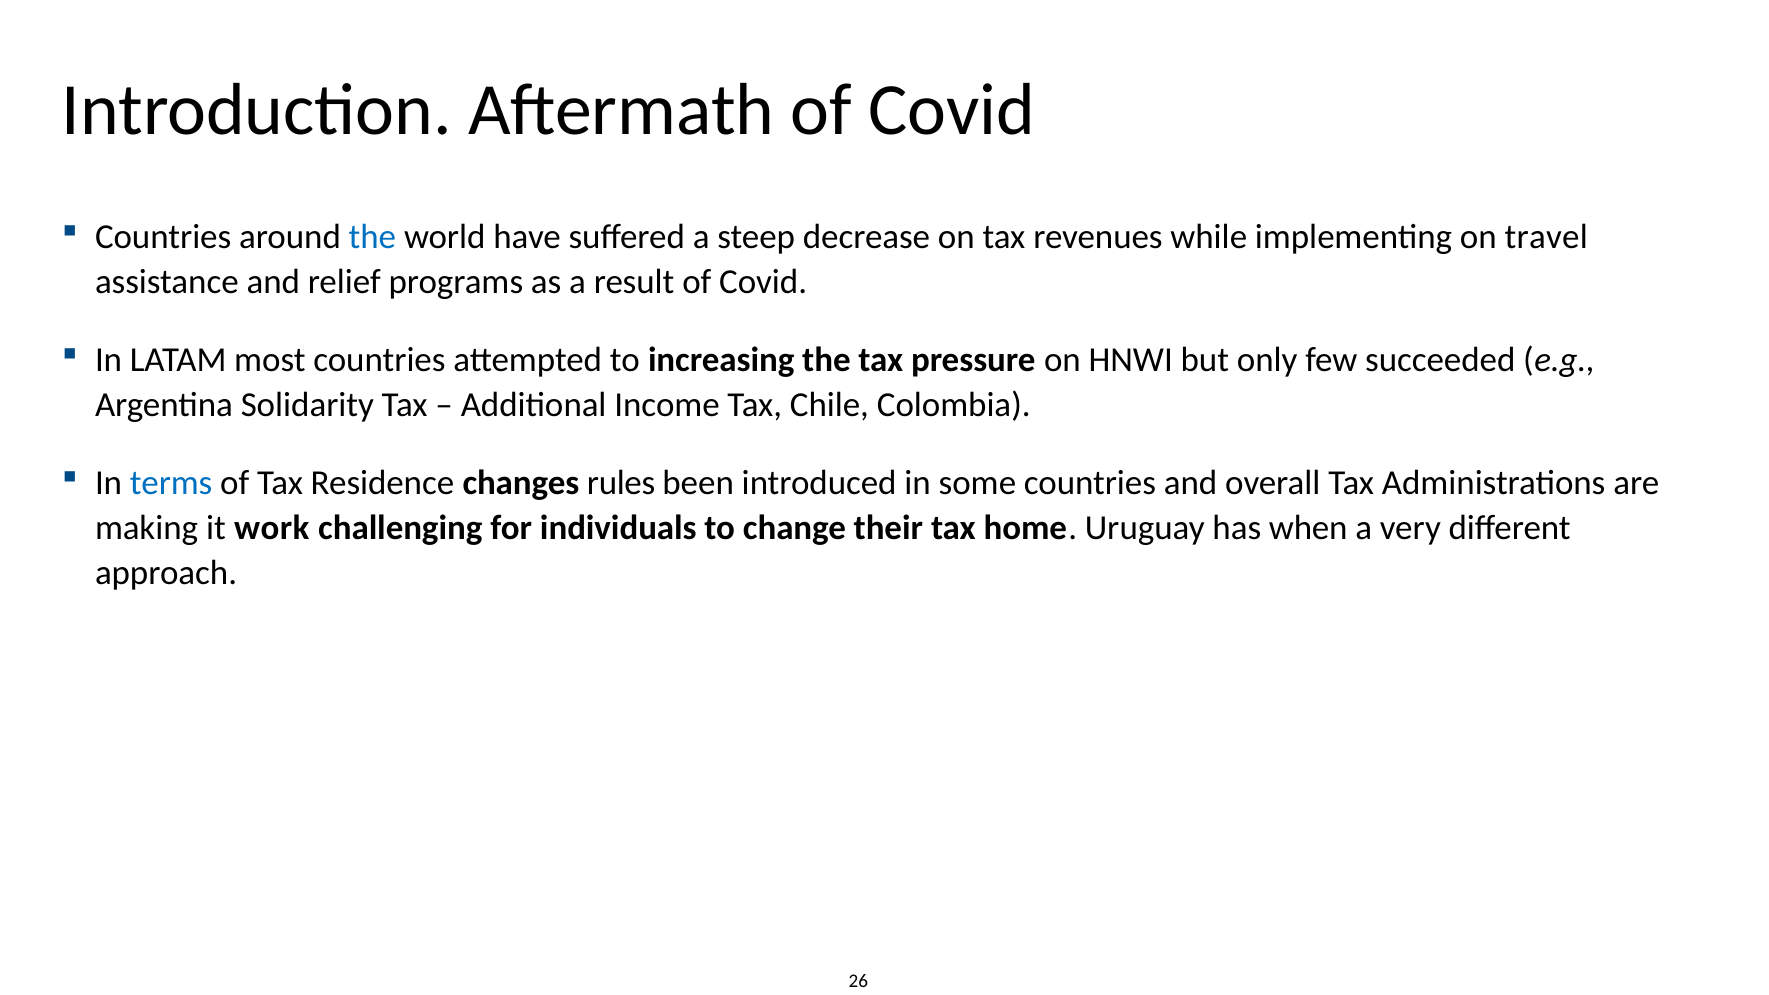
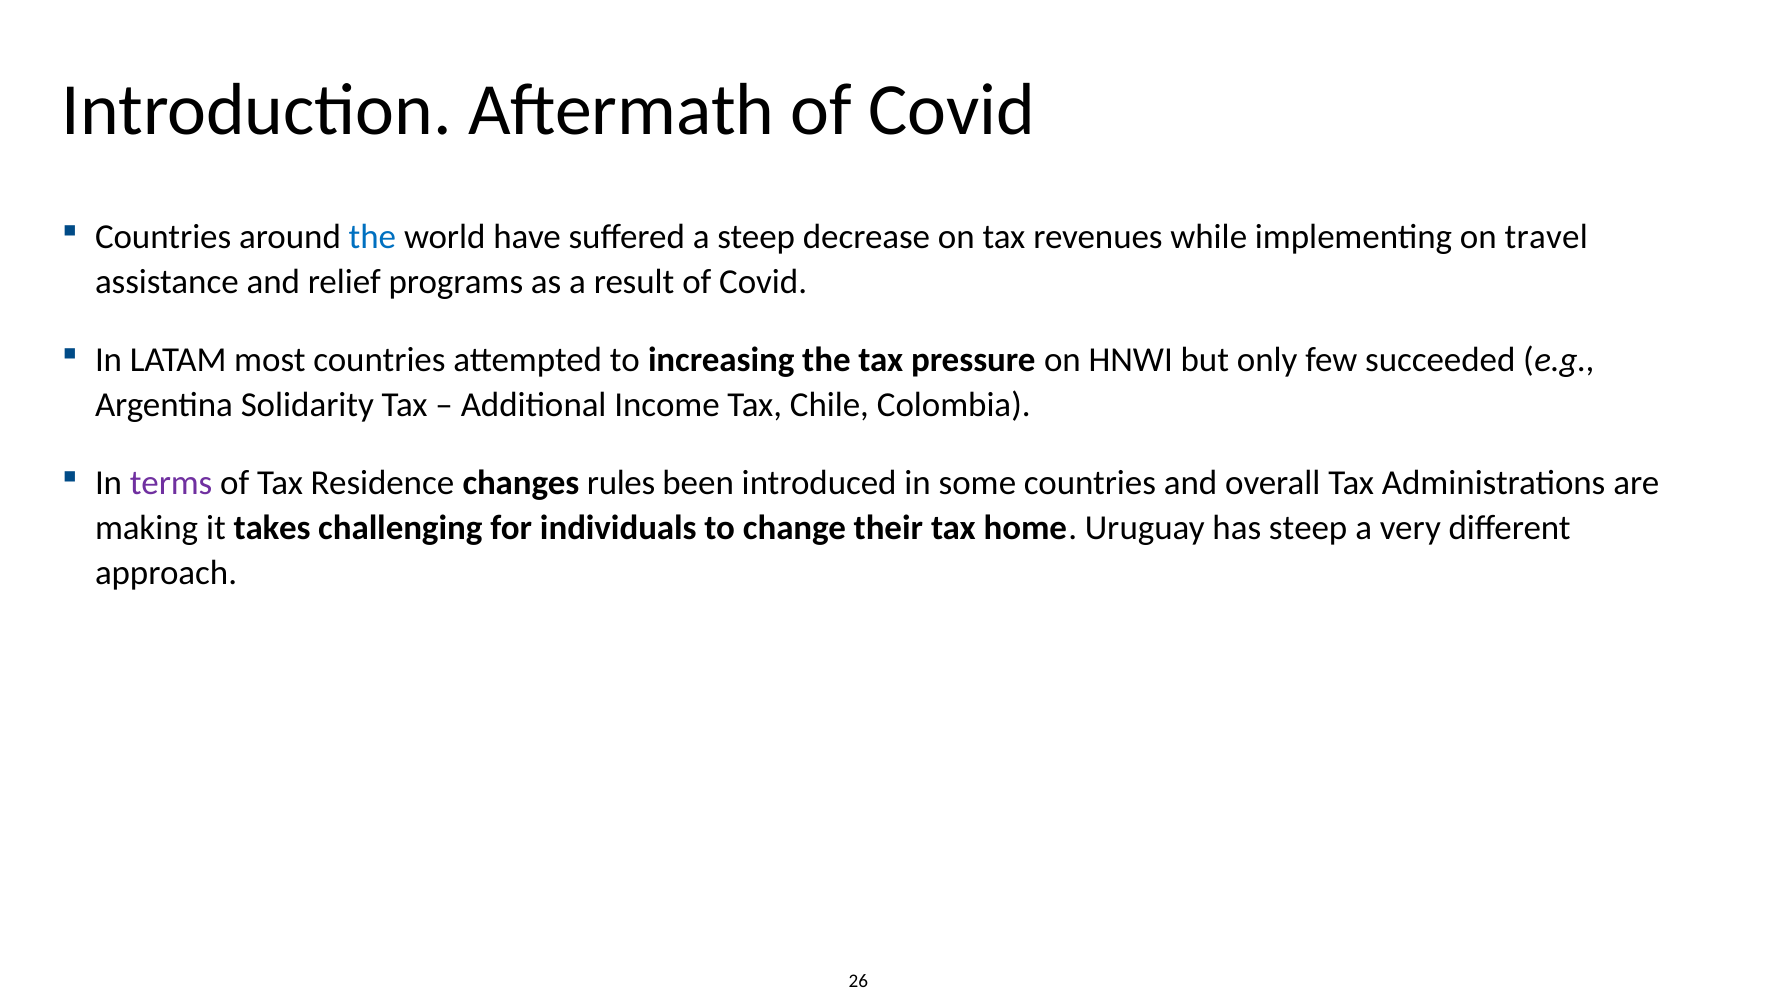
terms colour: blue -> purple (171, 483)
work: work -> takes (272, 528)
has when: when -> steep (1308, 528)
